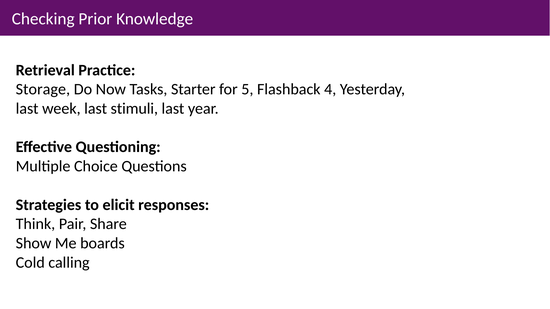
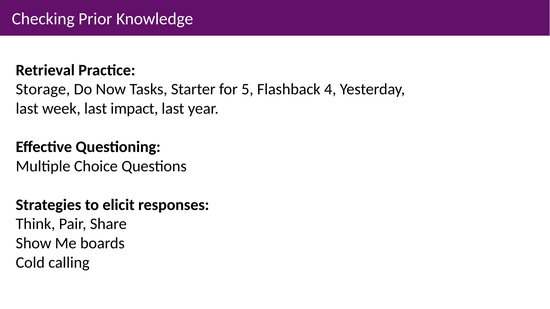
stimuli: stimuli -> impact (134, 109)
